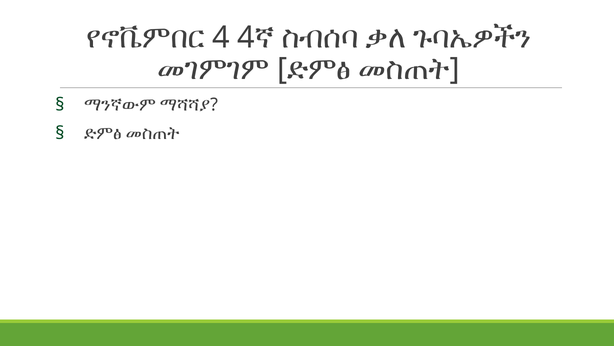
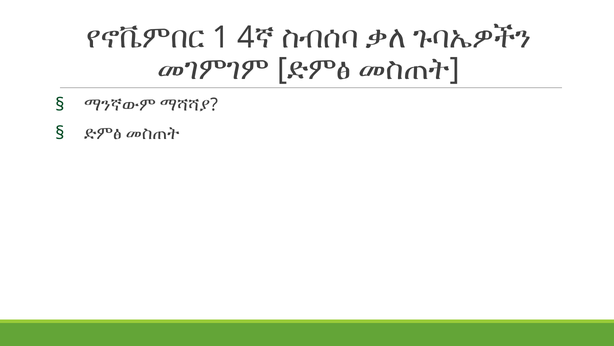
የኖቬምበር 4: 4 -> 1 (221, 37)
